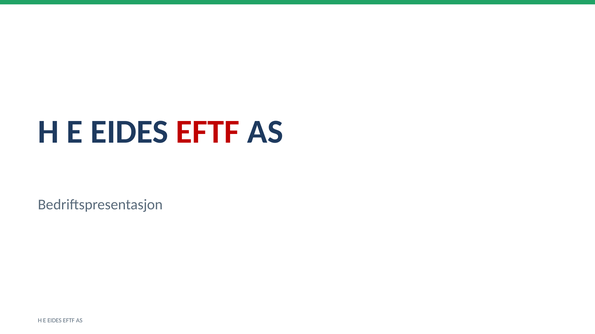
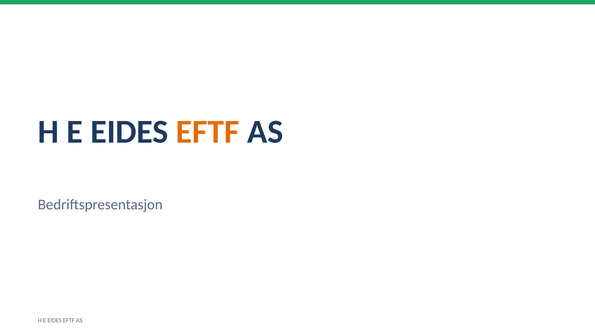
EFTF colour: red -> orange (208, 132)
